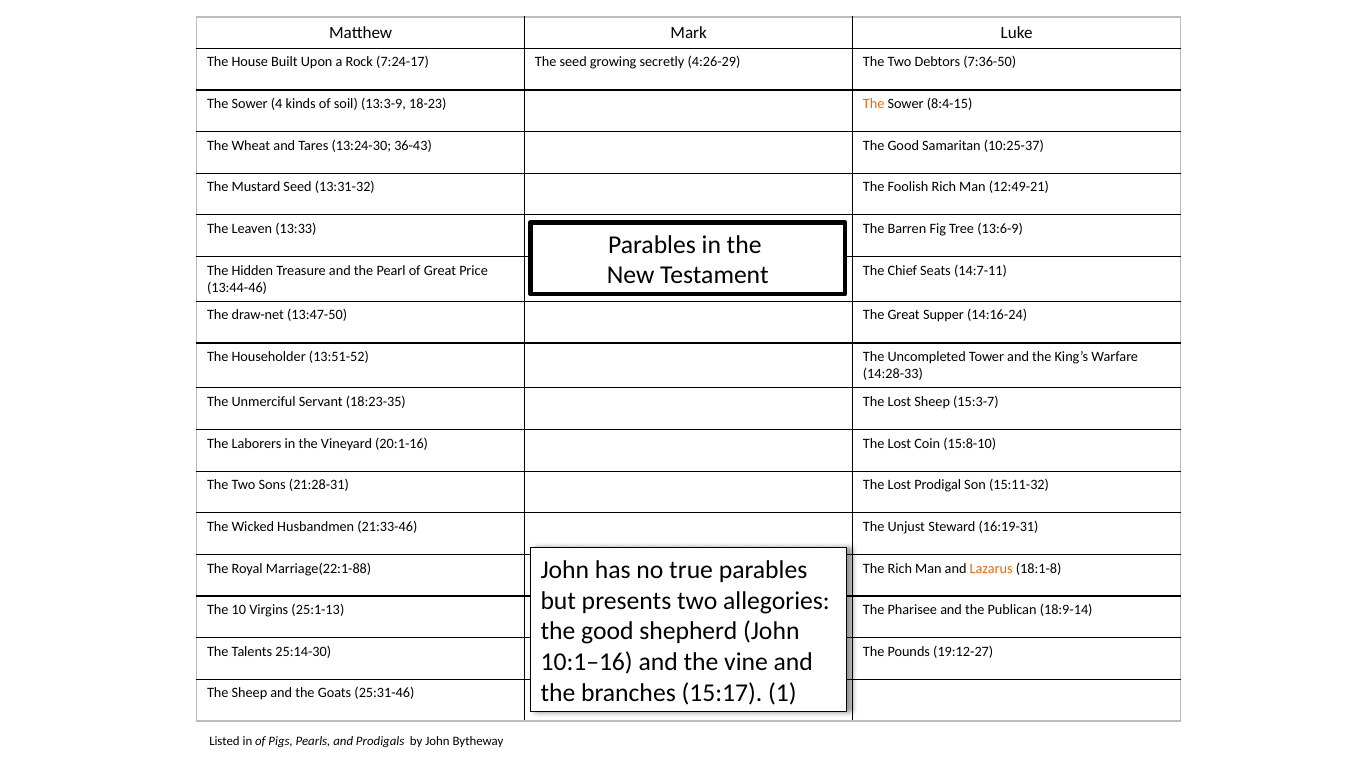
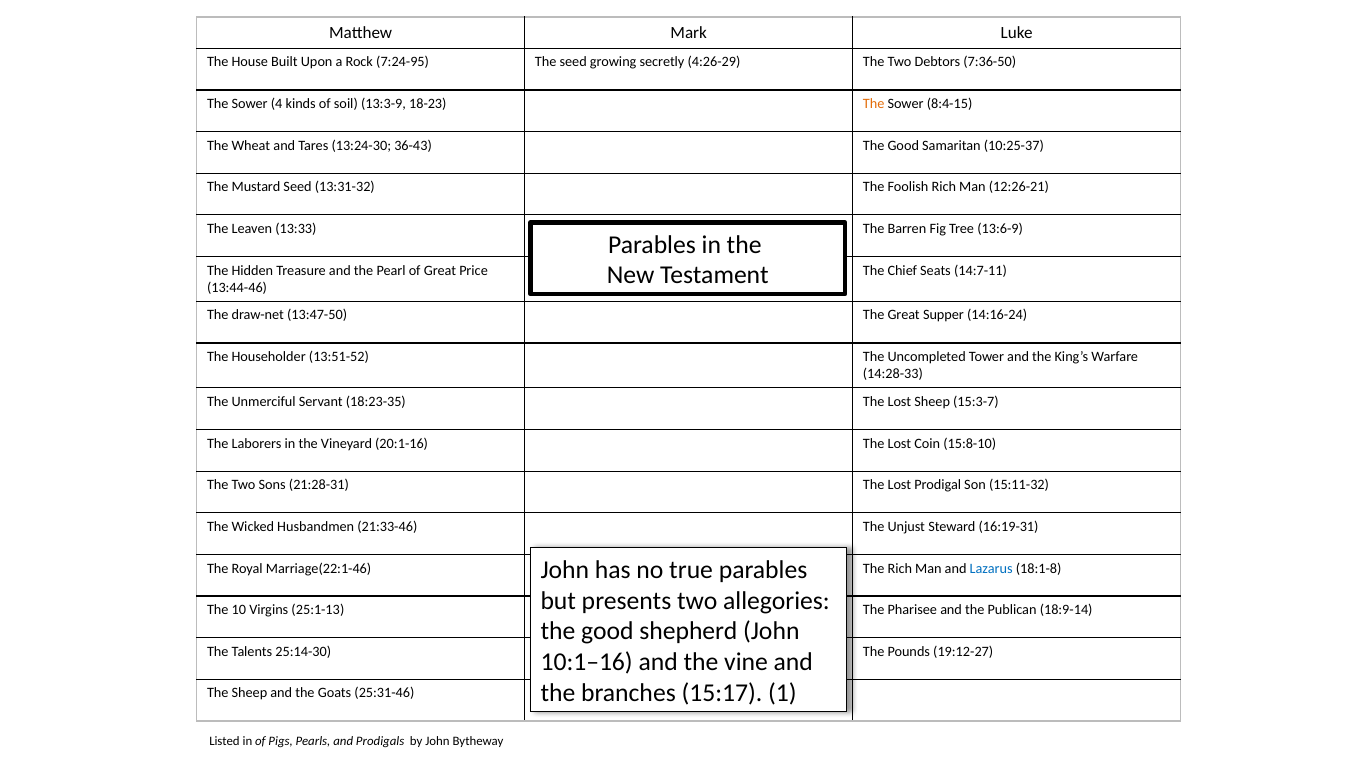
7:24-17: 7:24-17 -> 7:24-95 (403, 62)
12:49-21: 12:49-21 -> 12:26-21 (1019, 187)
Marriage(22:1-88: Marriage(22:1-88 -> Marriage(22:1-46 (319, 568)
Lazarus colour: orange -> blue (991, 568)
